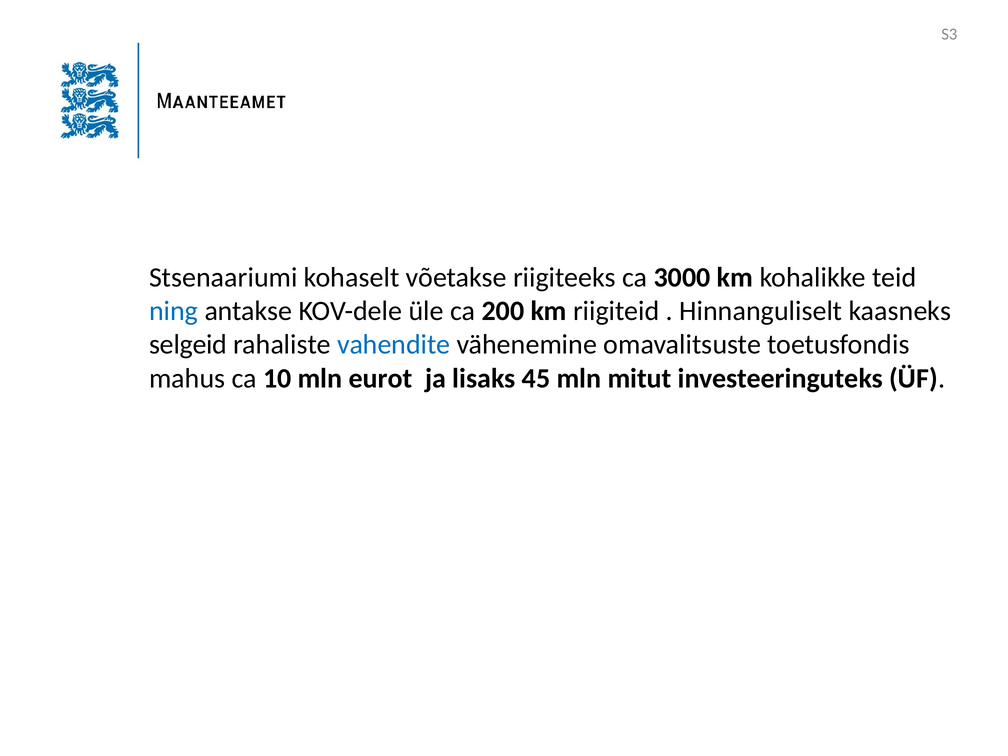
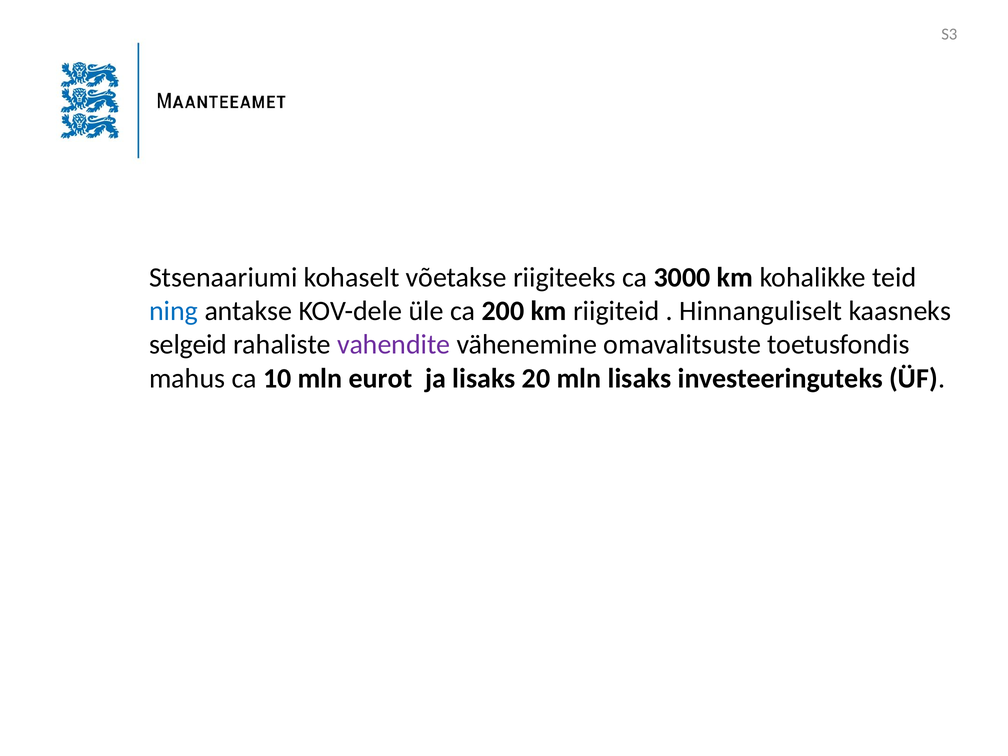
vahendite colour: blue -> purple (394, 345)
45: 45 -> 20 (536, 378)
mln mitut: mitut -> lisaks (639, 378)
